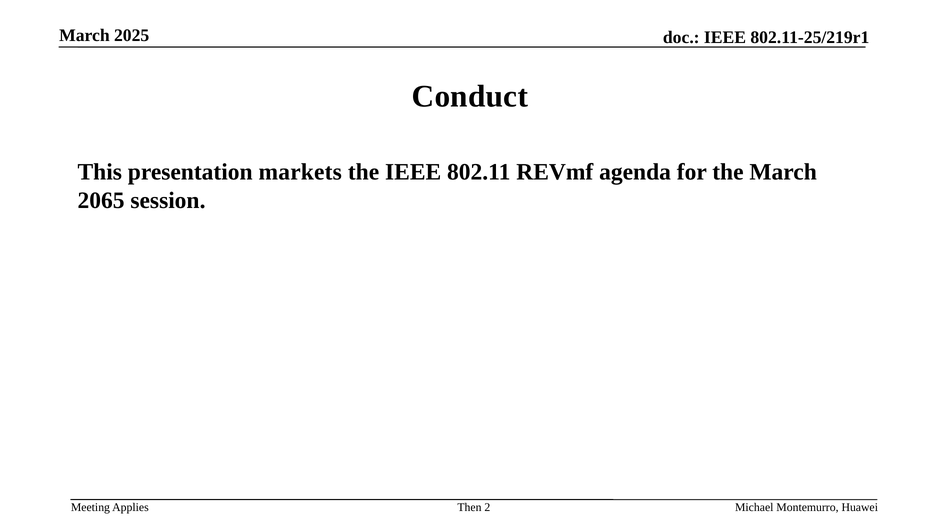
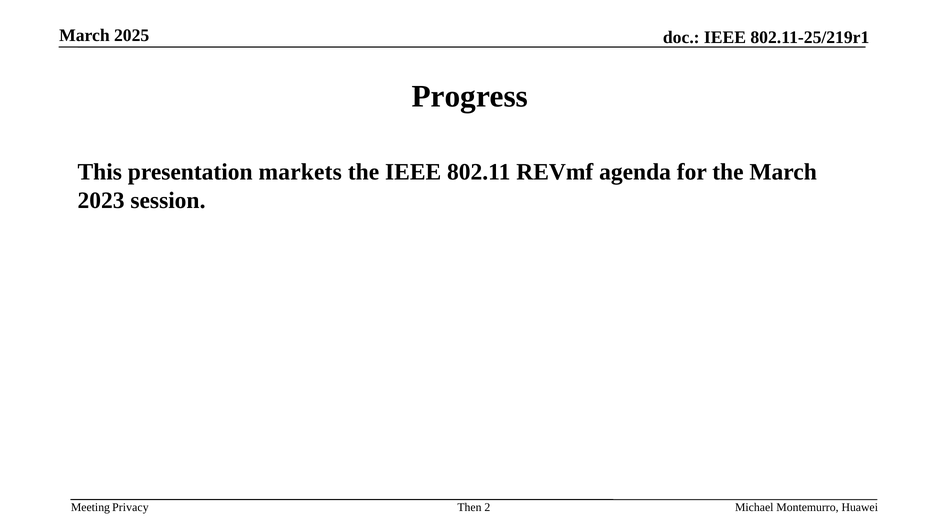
Conduct: Conduct -> Progress (470, 96)
2065: 2065 -> 2023 (101, 200)
Applies: Applies -> Privacy (130, 507)
